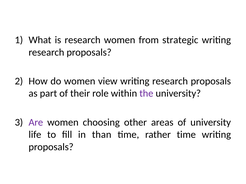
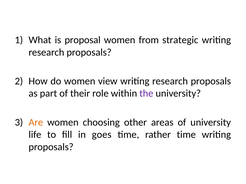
is research: research -> proposal (83, 40)
Are colour: purple -> orange (36, 123)
than: than -> goes (102, 135)
